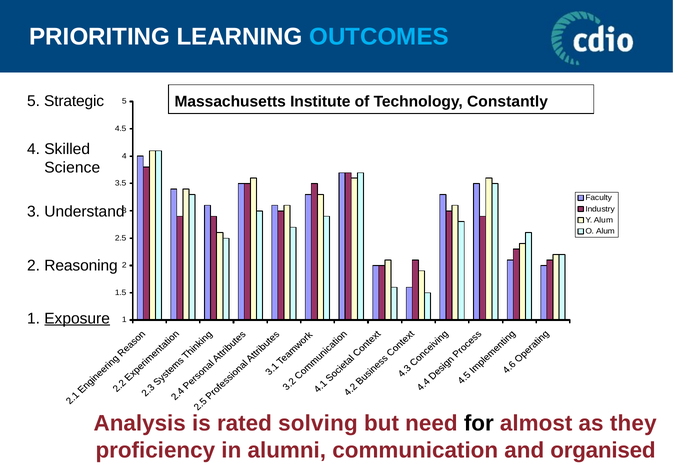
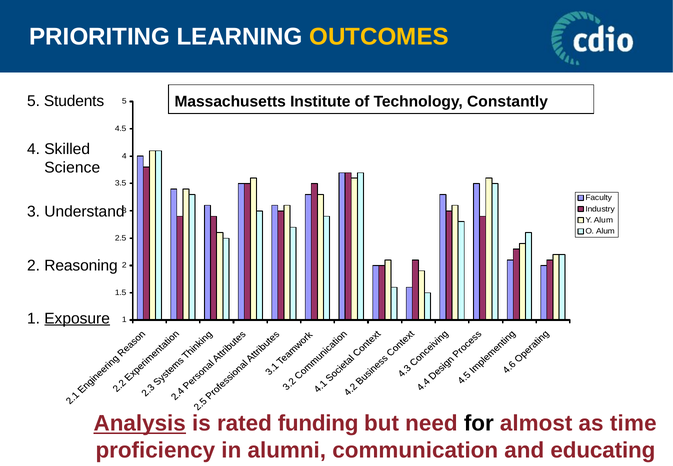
OUTCOMES colour: light blue -> yellow (379, 37)
Strategic: Strategic -> Students (74, 101)
Analysis underline: none -> present (140, 423)
solving: solving -> funding (318, 423)
they: they -> time (633, 423)
organised: organised -> educating (603, 450)
